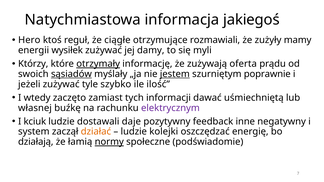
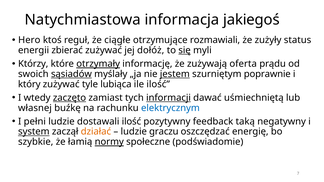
mamy: mamy -> status (298, 40)
wysiłek: wysiłek -> zbierać (67, 50)
damy: damy -> dołóż (151, 50)
się underline: none -> present (185, 50)
jeżeli: jeżeli -> który (29, 84)
szybko: szybko -> lubiąca (116, 84)
zaczęto underline: none -> present (70, 98)
informacji underline: none -> present (168, 98)
elektrycznym colour: purple -> blue (170, 108)
kciuk: kciuk -> pełni (35, 122)
dostawali daje: daje -> ilość (131, 122)
inne: inne -> taką (245, 122)
system underline: none -> present (34, 132)
kolejki: kolejki -> graczu (164, 132)
działają: działają -> szybkie (36, 142)
